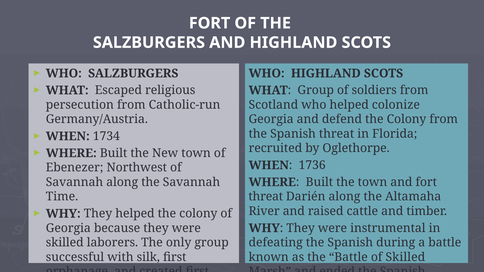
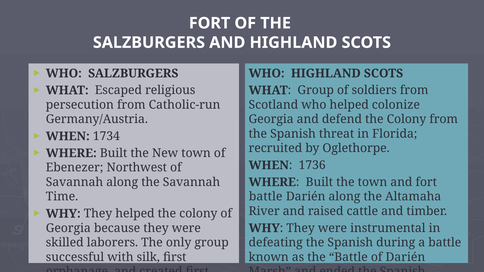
threat: threat -> battle (266, 197)
of Skilled: Skilled -> Darién (405, 257)
